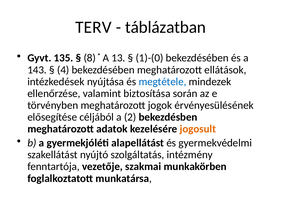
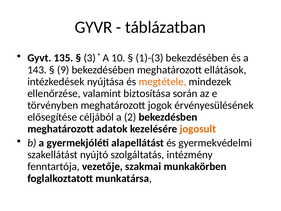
TERV: TERV -> GYVR (94, 27)
8: 8 -> 3 (90, 58)
13: 13 -> 10 (118, 58)
1)-(0: 1)-(0 -> 1)-(3 (150, 58)
4: 4 -> 9 (63, 70)
megtétele colour: blue -> orange (162, 82)
